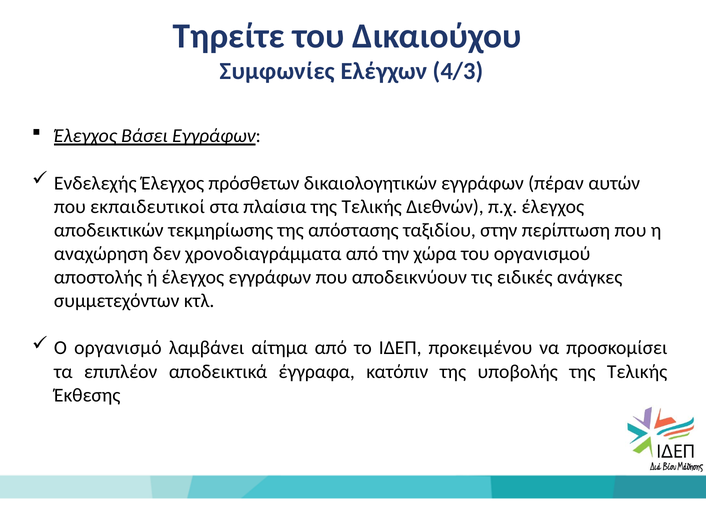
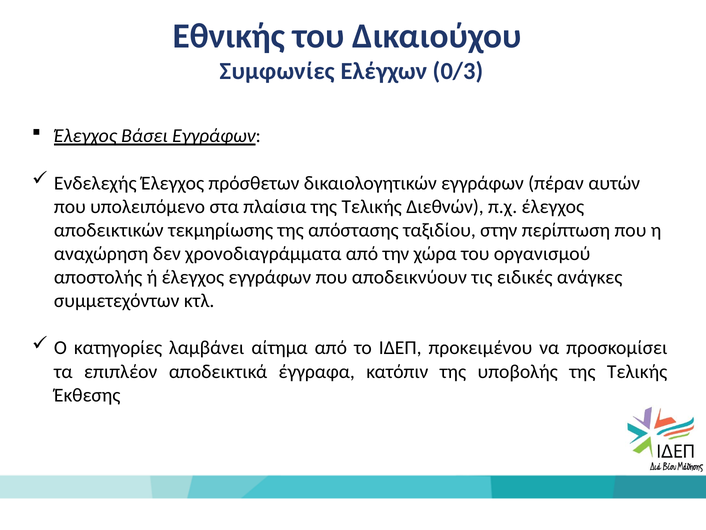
Τηρείτε: Τηρείτε -> Εθνικής (229, 36)
4/3: 4/3 -> 0/3 (458, 71)
εκπαιδευτικοί: εκπαιδευτικοί -> υπολειπόμενο (148, 206)
οργανισμό: οργανισμό -> κατηγορίες (118, 348)
